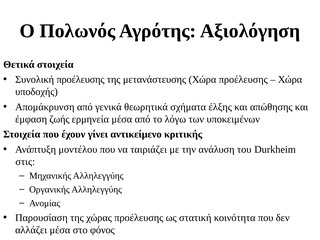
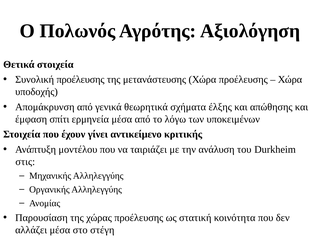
ζωής: ζωής -> σπίτι (59, 119)
φόνος: φόνος -> στέγη (102, 230)
